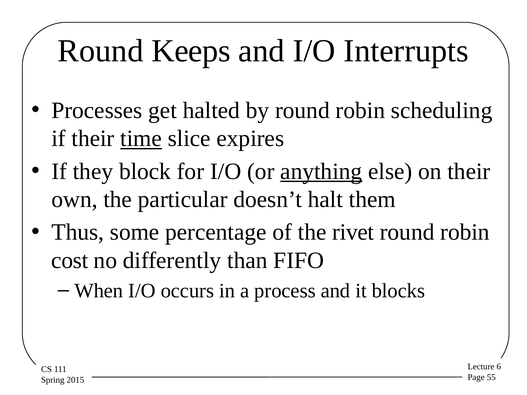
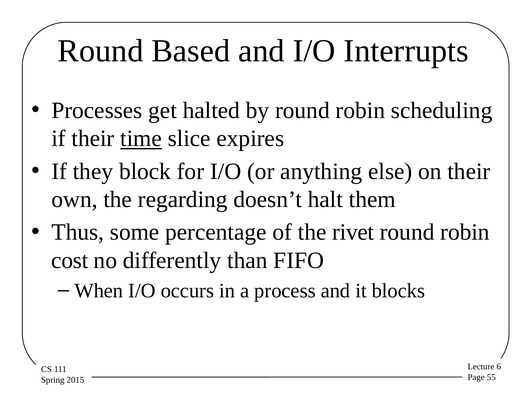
Keeps: Keeps -> Based (191, 51)
anything underline: present -> none (321, 171)
particular: particular -> regarding (183, 200)
